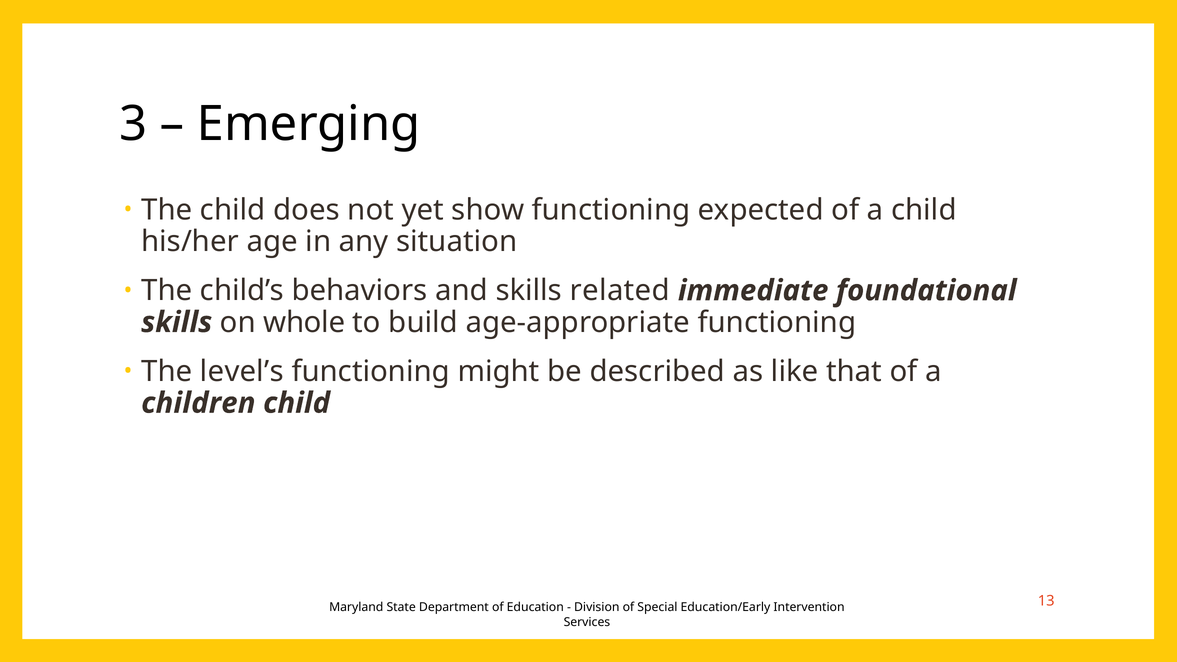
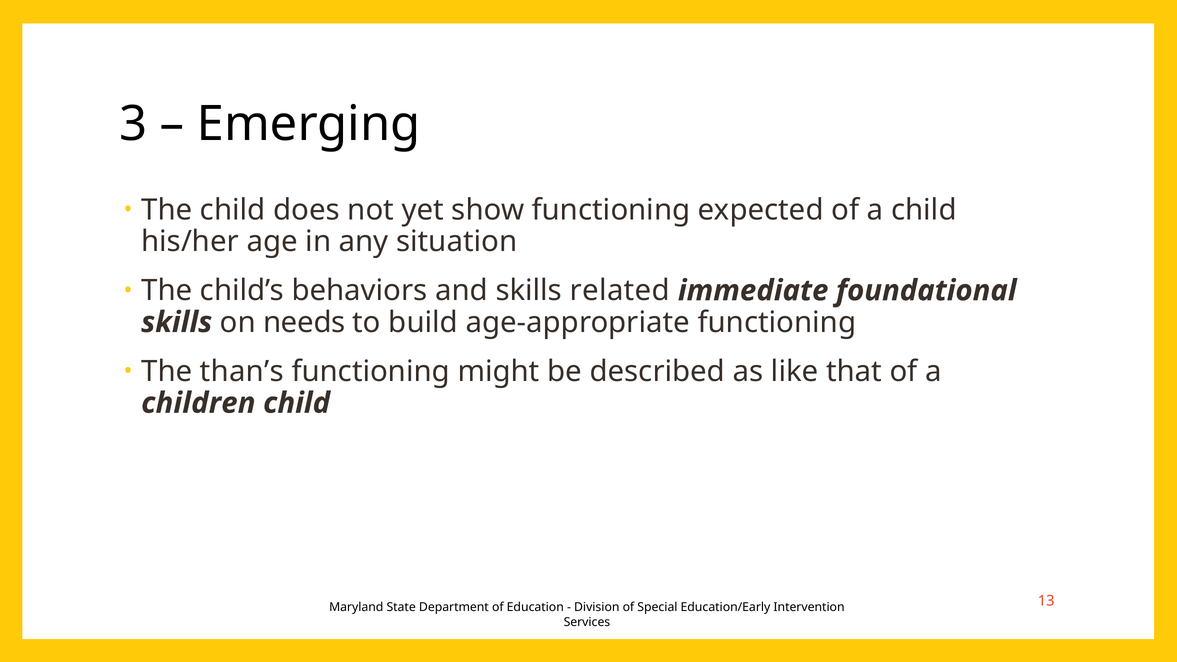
whole: whole -> needs (304, 322)
level’s: level’s -> than’s (242, 371)
